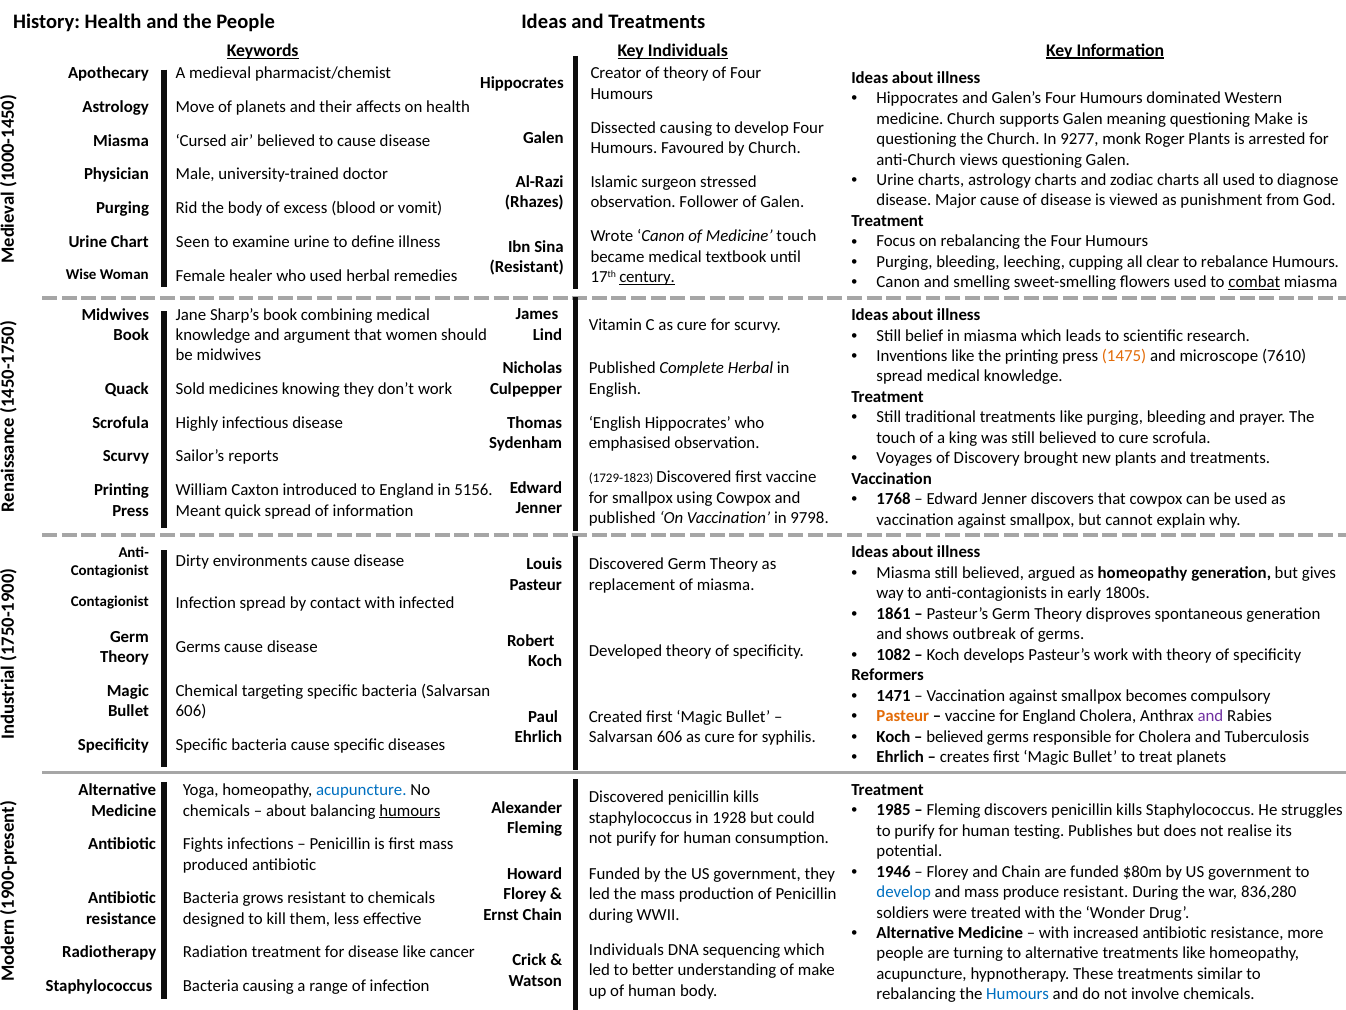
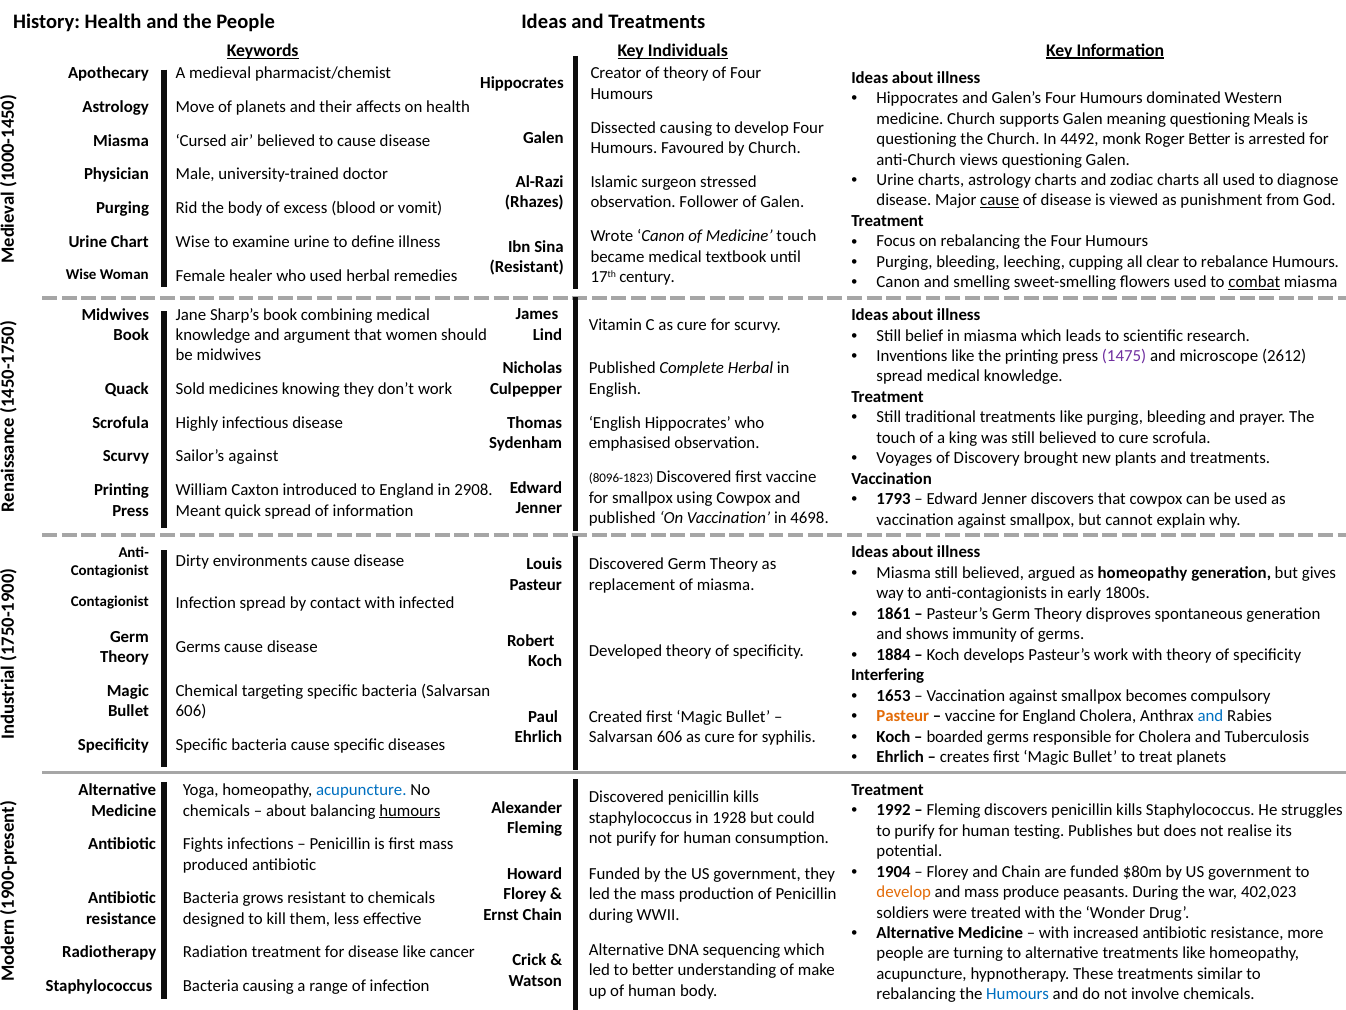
questioning Make: Make -> Meals (1274, 118)
9277: 9277 -> 4492 (1080, 139)
Roger Plants: Plants -> Better (1209, 139)
cause underline: none -> present (1000, 200)
Chart Seen: Seen -> Wise (193, 242)
century underline: present -> none (647, 277)
1475 colour: orange -> purple (1124, 356)
7610: 7610 -> 2612 (1284, 356)
Sailor’s reports: reports -> against (253, 456)
1729-1823: 1729-1823 -> 8096-1823 (621, 478)
5156: 5156 -> 2908 (473, 490)
1768: 1768 -> 1793 (894, 499)
9798: 9798 -> 4698 (810, 518)
outbreak: outbreak -> immunity (984, 634)
1082: 1082 -> 1884 (894, 654)
Reformers: Reformers -> Interfering (888, 675)
1471: 1471 -> 1653 (894, 695)
and colour: purple -> blue (1210, 716)
believed: believed -> boarded (955, 736)
1985: 1985 -> 1992 (894, 810)
1946: 1946 -> 1904 (894, 871)
develop colour: blue -> orange (904, 892)
produce resistant: resistant -> peasants (1096, 892)
836,280: 836,280 -> 402,023 (1269, 892)
Individuals: Individuals -> Alternative (626, 949)
